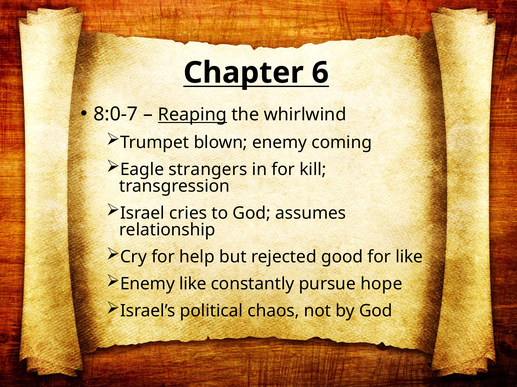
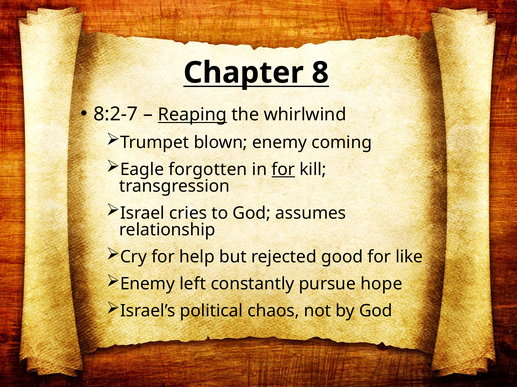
6: 6 -> 8 (320, 73)
8:0-7: 8:0-7 -> 8:2-7 (116, 114)
strangers: strangers -> forgotten (208, 170)
for underline: none -> present (283, 170)
Enemy like: like -> left (193, 284)
